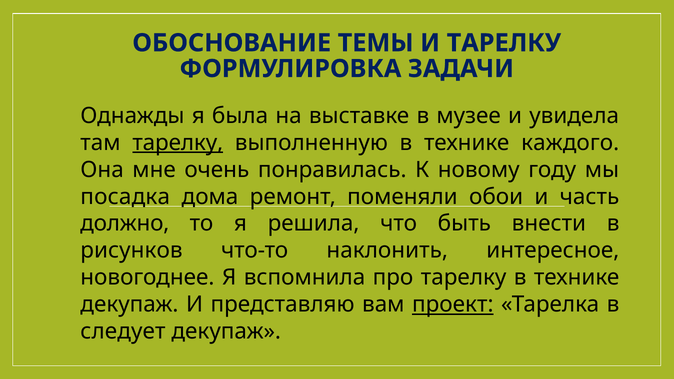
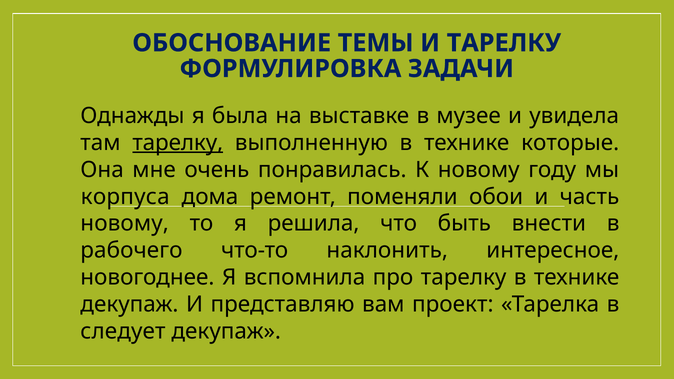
каждого: каждого -> которые (570, 143)
посадка: посадка -> корпуса (125, 197)
должно: должно -> новому (125, 224)
рисунков: рисунков -> рабочего (131, 251)
проект underline: present -> none (453, 305)
